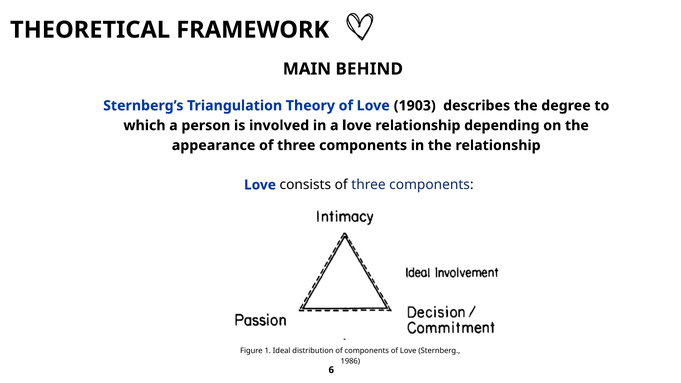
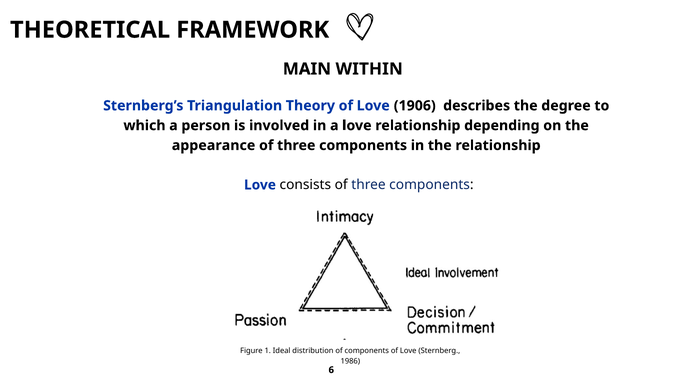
BEHIND: BEHIND -> WITHIN (369, 69)
1903: 1903 -> 1906 (415, 106)
